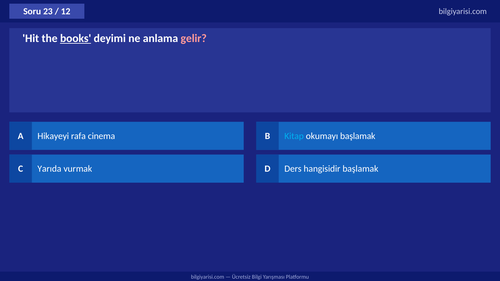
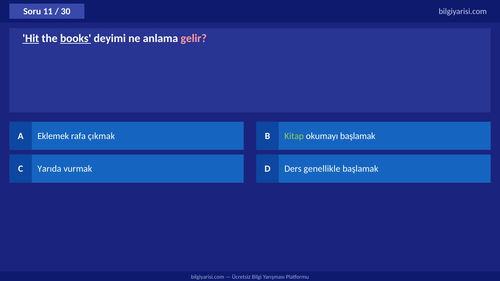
23: 23 -> 11 (48, 11)
12: 12 -> 30 (66, 11)
Hit underline: none -> present (31, 38)
Hikayeyi: Hikayeyi -> Eklemek (53, 136)
cinema: cinema -> çıkmak (101, 136)
Kitap colour: light blue -> light green (294, 136)
hangisidir: hangisidir -> genellikle (322, 169)
